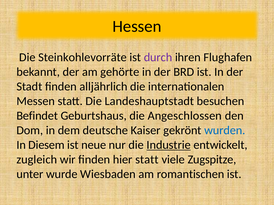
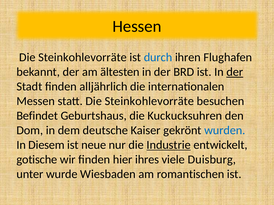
durch colour: purple -> blue (158, 57)
gehörte: gehörte -> ältesten (120, 72)
der underline: none -> present (235, 72)
statt Die Landeshauptstadt: Landeshauptstadt -> Steinkohlevorräte (149, 101)
Angeschlossen: Angeschlossen -> Kuckucksuhren (185, 116)
zugleich: zugleich -> gotische (37, 160)
hier statt: statt -> ihres (147, 160)
Zugspitze: Zugspitze -> Duisburg (212, 160)
